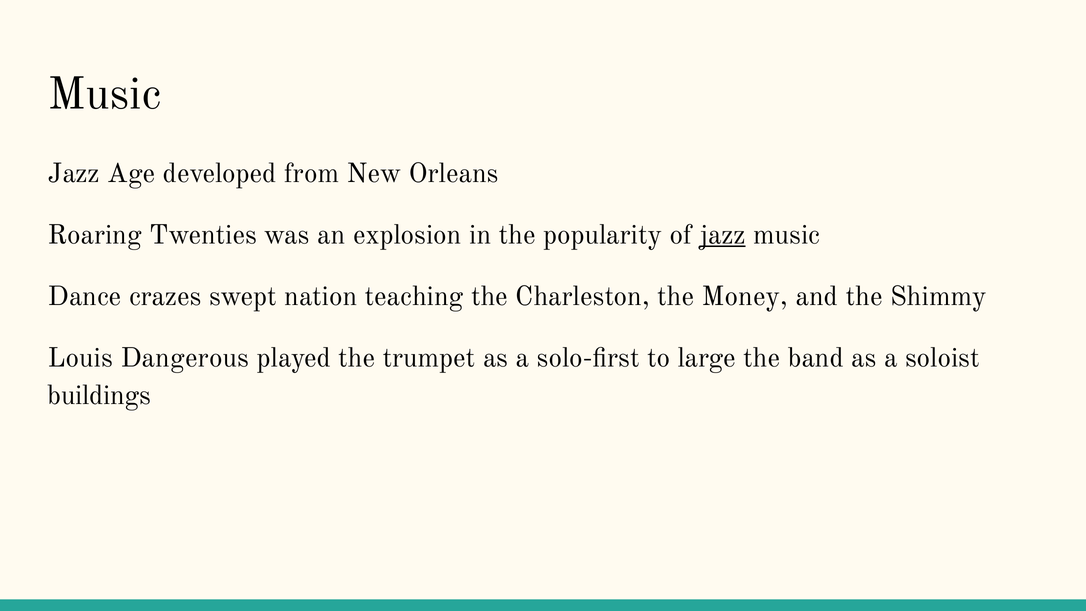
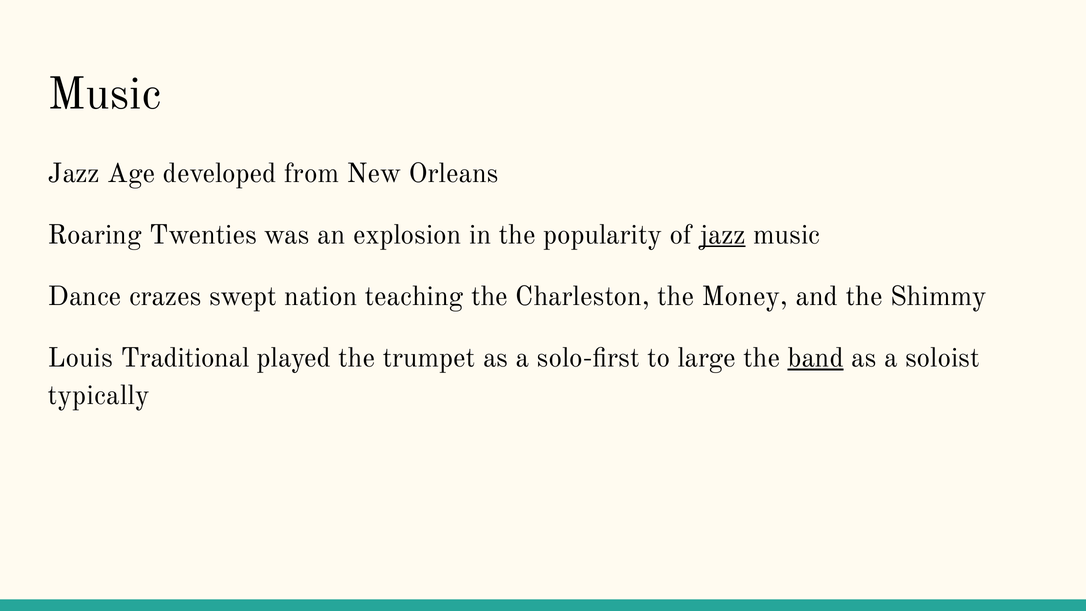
Dangerous: Dangerous -> Traditional (185, 358)
band underline: none -> present (816, 358)
buildings: buildings -> typically (99, 395)
